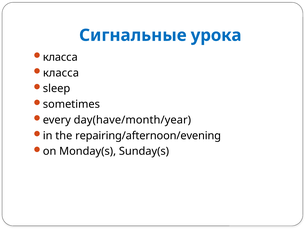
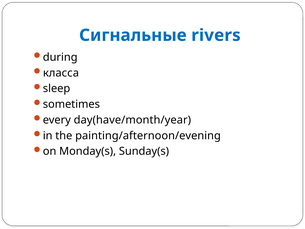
урока: урока -> rivers (216, 35)
класса: класса -> during (60, 57)
repairing/afternoon/evening: repairing/afternoon/evening -> painting/afternoon/evening (148, 136)
